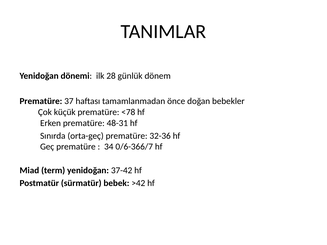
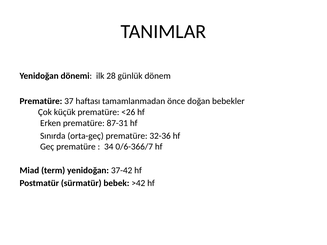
<78: <78 -> <26 (128, 112)
48-31: 48-31 -> 87-31 (117, 123)
